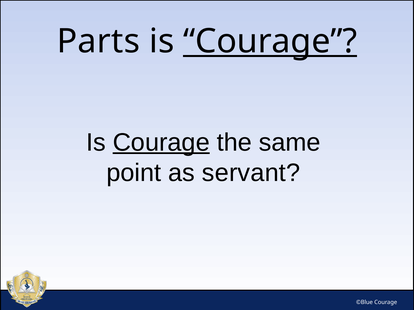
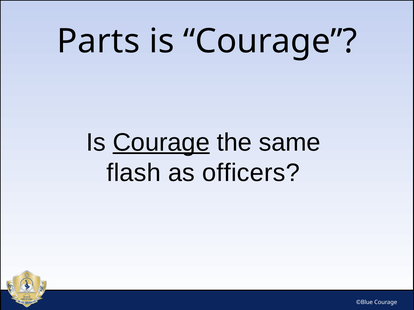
Courage underline: present -> none (270, 41)
point: point -> flash (134, 173)
servant: servant -> officers (251, 173)
